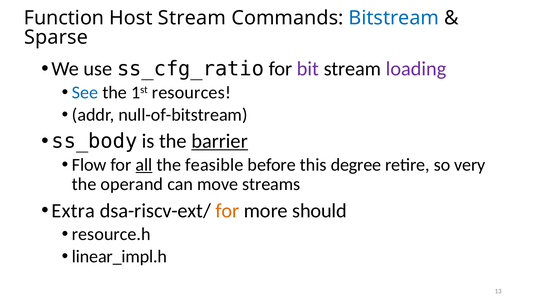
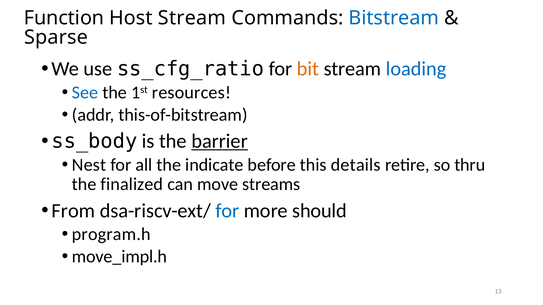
bit colour: purple -> orange (308, 69)
loading colour: purple -> blue (416, 69)
null-of-bitstream: null-of-bitstream -> this-of-bitstream (183, 115)
Flow: Flow -> Nest (89, 165)
all underline: present -> none (144, 165)
feasible: feasible -> indicate (214, 165)
degree: degree -> details (356, 165)
very: very -> thru (470, 165)
operand: operand -> finalized (132, 185)
Extra: Extra -> From (73, 211)
for colour: orange -> blue (227, 211)
resource.h: resource.h -> program.h (111, 235)
linear_impl.h: linear_impl.h -> move_impl.h (119, 257)
